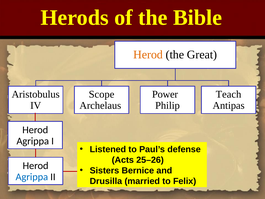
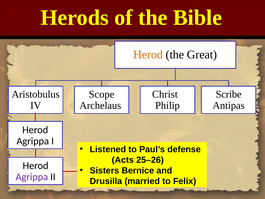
Power: Power -> Christ (165, 94)
Teach: Teach -> Scribe (229, 94)
Agrippa colour: blue -> purple (32, 177)
